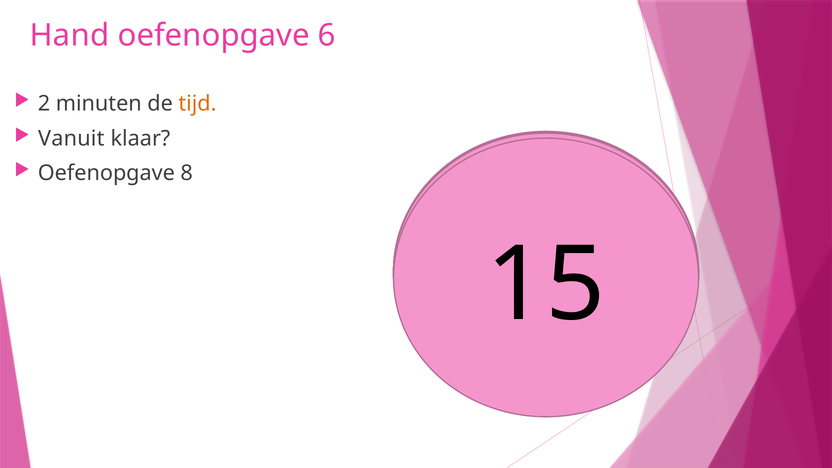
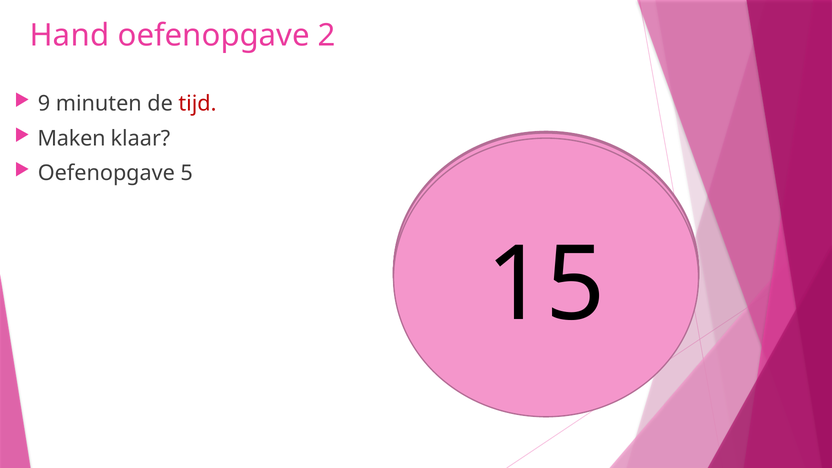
6: 6 -> 2 (327, 35)
2: 2 -> 9 (44, 104)
tijd colour: orange -> red (197, 104)
Vanuit: Vanuit -> Maken (71, 138)
8: 8 -> 5 (187, 173)
